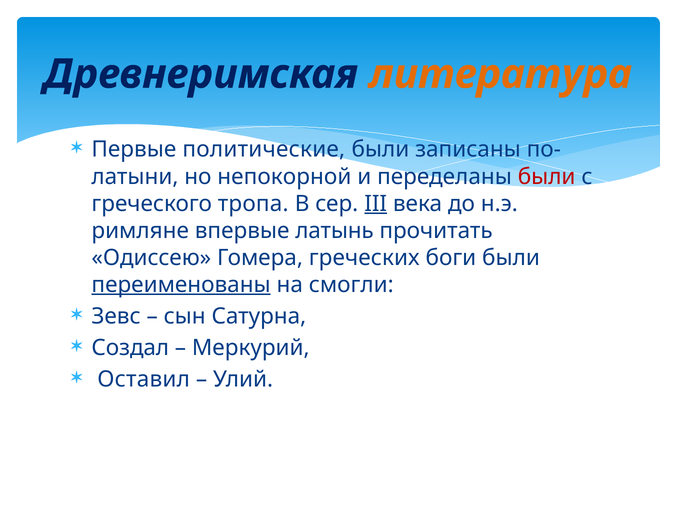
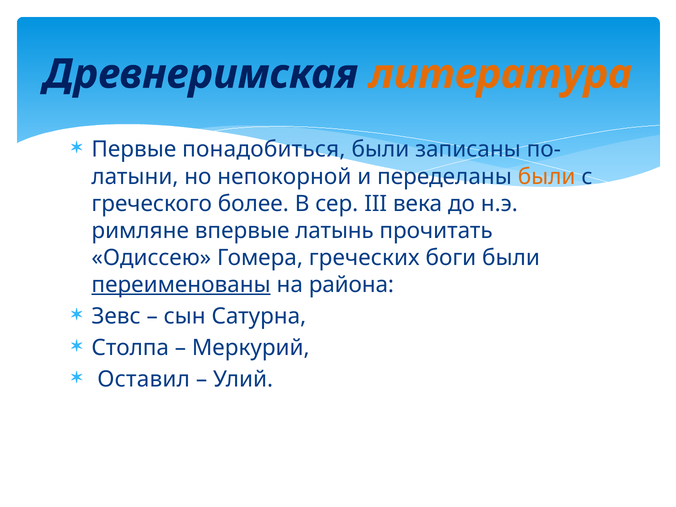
политические: политические -> понадобиться (264, 150)
были colour: red -> orange (547, 177)
тропа: тропа -> более (253, 204)
III underline: present -> none (376, 204)
смогли: смогли -> района (351, 285)
Создал: Создал -> Столпа (130, 348)
